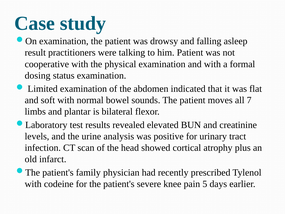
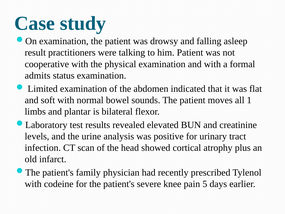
dosing: dosing -> admits (38, 75)
7: 7 -> 1 (249, 100)
